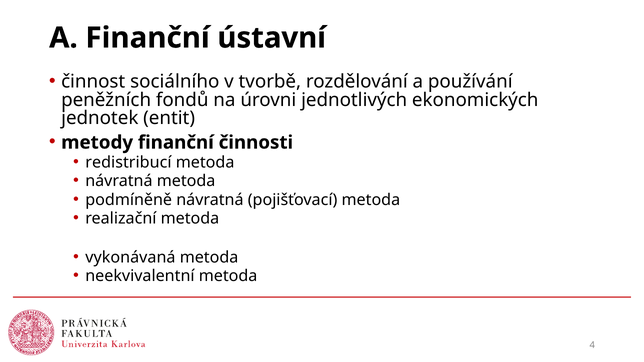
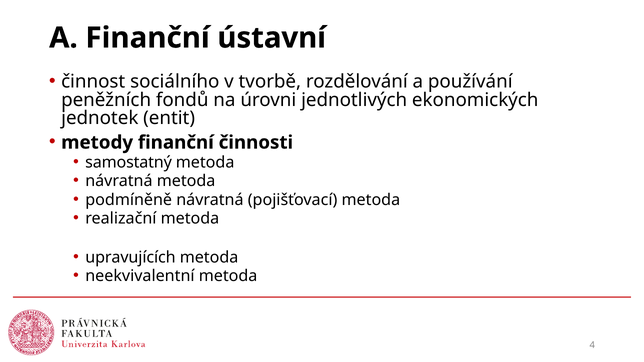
redistribucí: redistribucí -> samostatný (129, 163)
vykonávaná: vykonávaná -> upravujících (130, 258)
